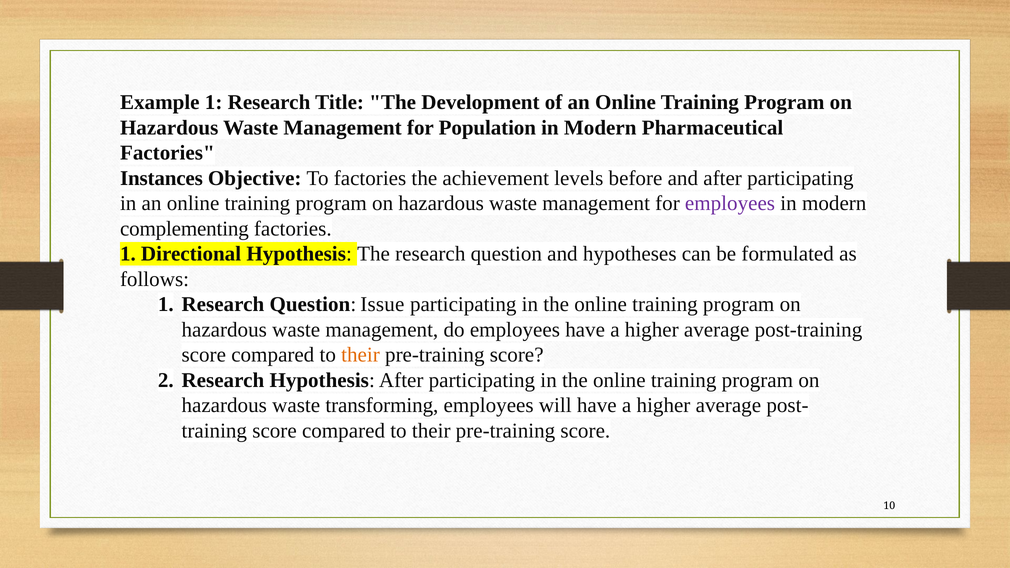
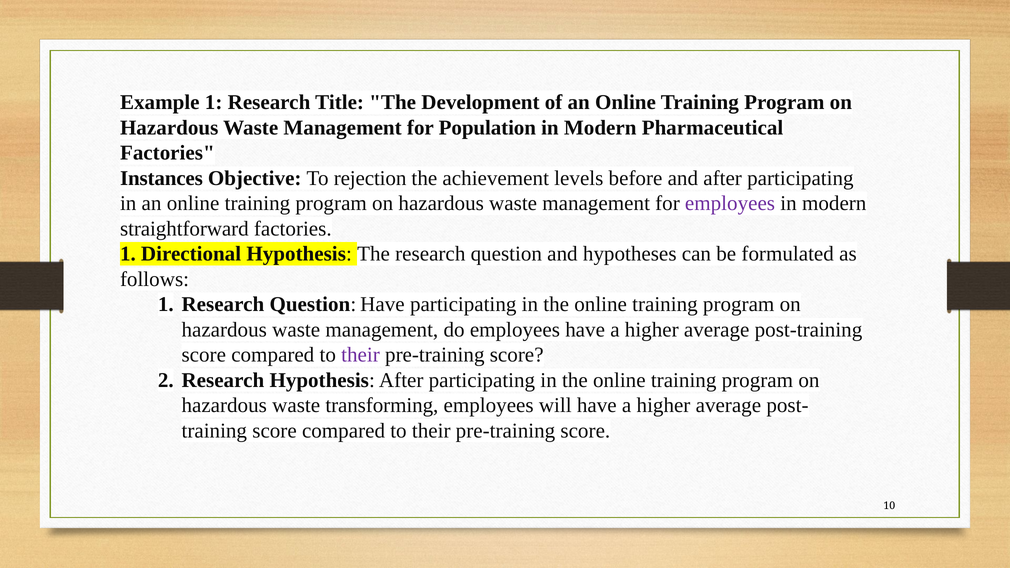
To factories: factories -> rejection (370, 178)
complementing: complementing -> straightforward (184, 229)
Question Issue: Issue -> Have (382, 305)
their colour: orange -> purple (360, 355)
